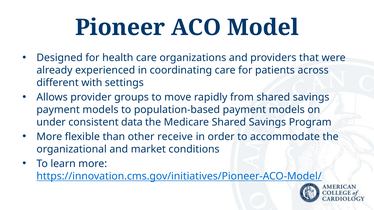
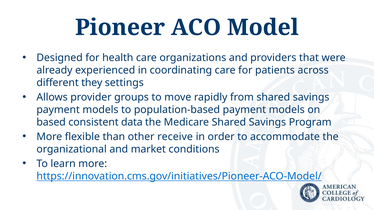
with: with -> they (92, 83)
under: under -> based (51, 122)
